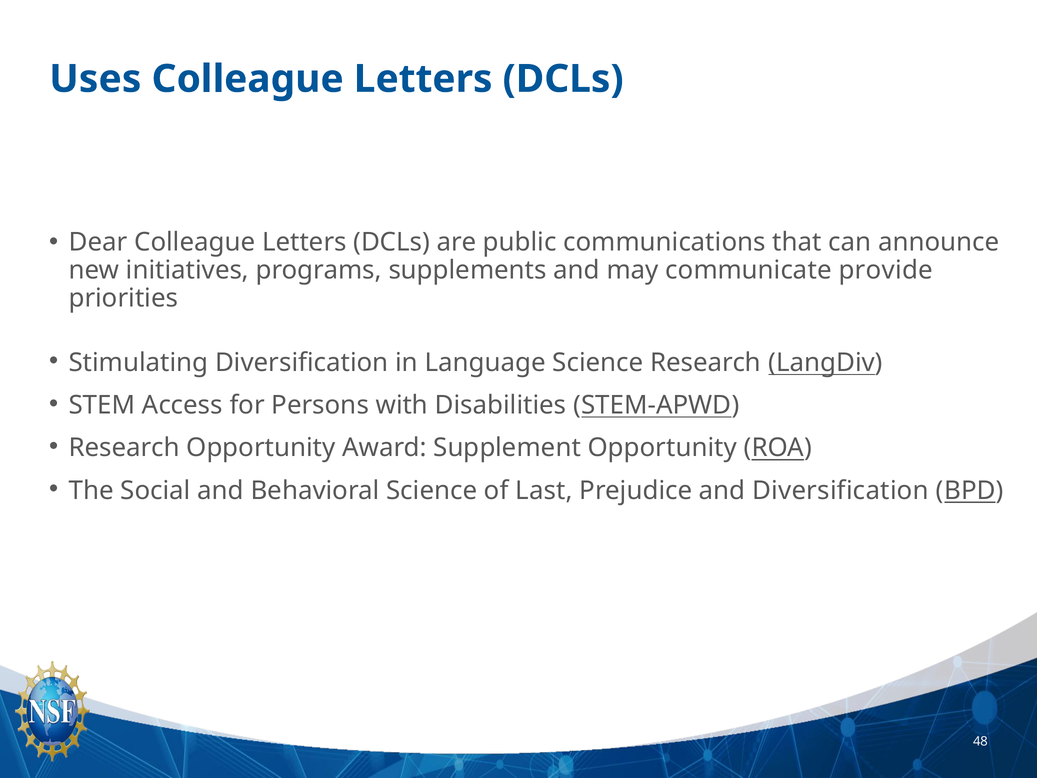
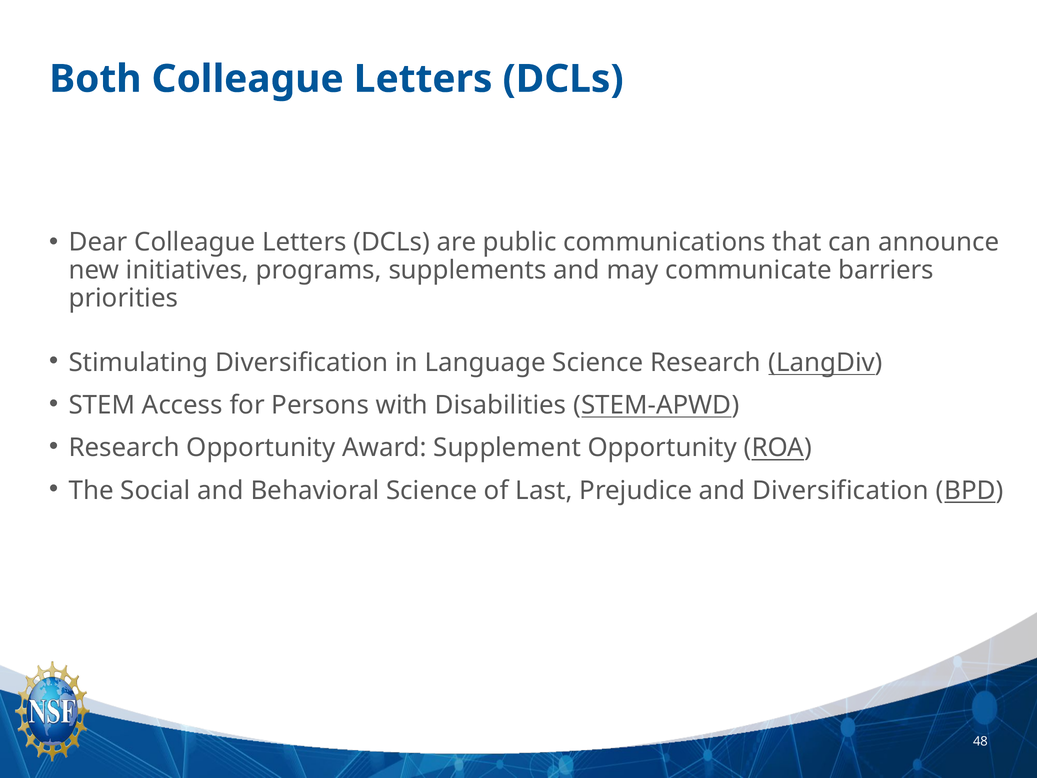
Uses: Uses -> Both (95, 79)
provide: provide -> barriers (886, 270)
